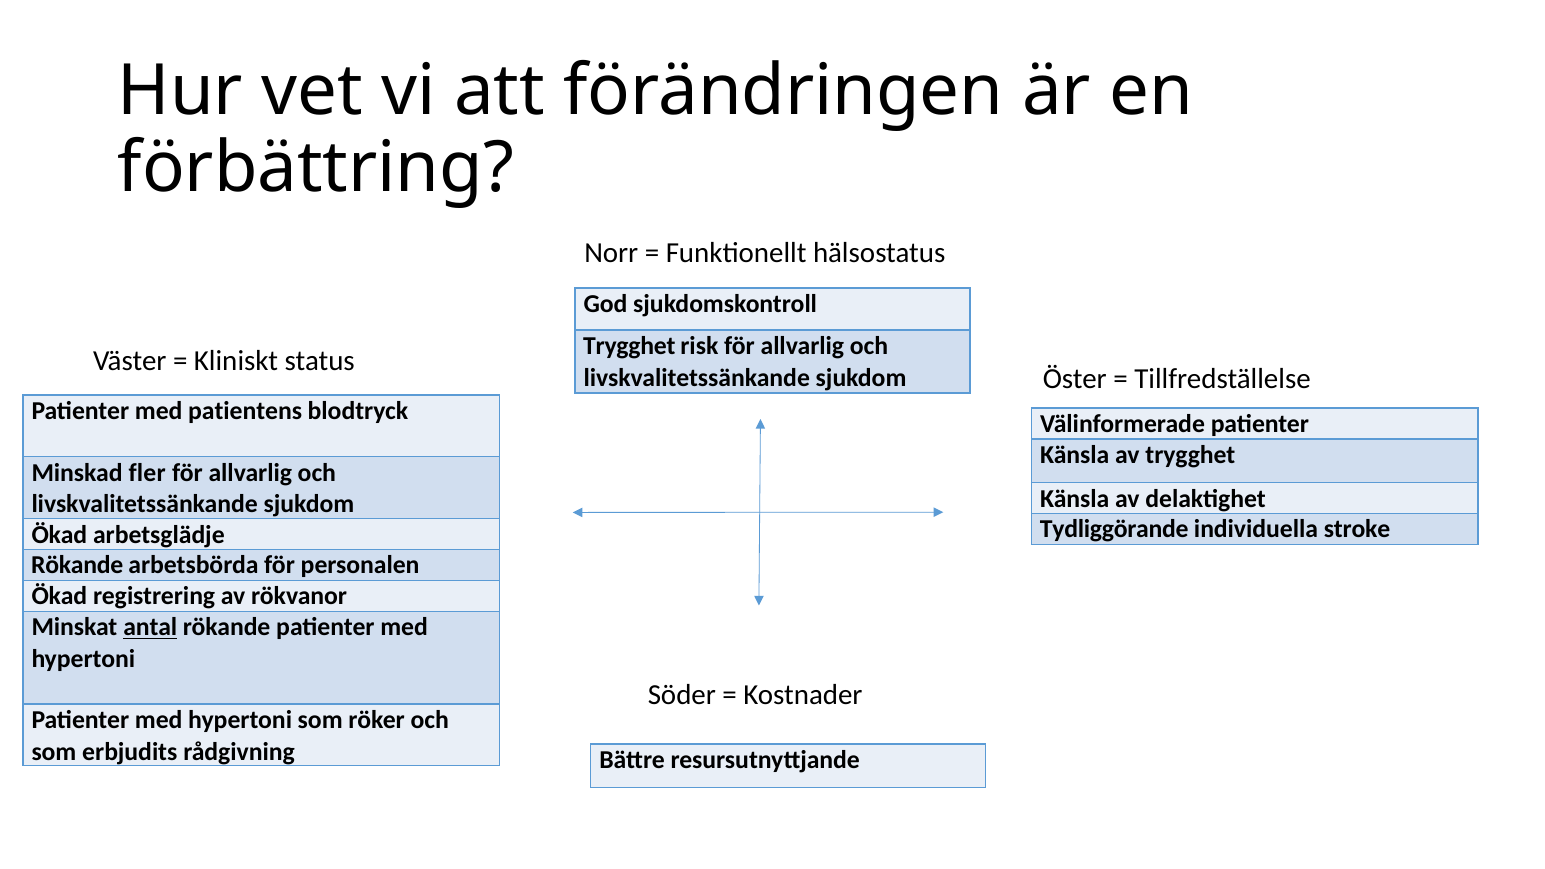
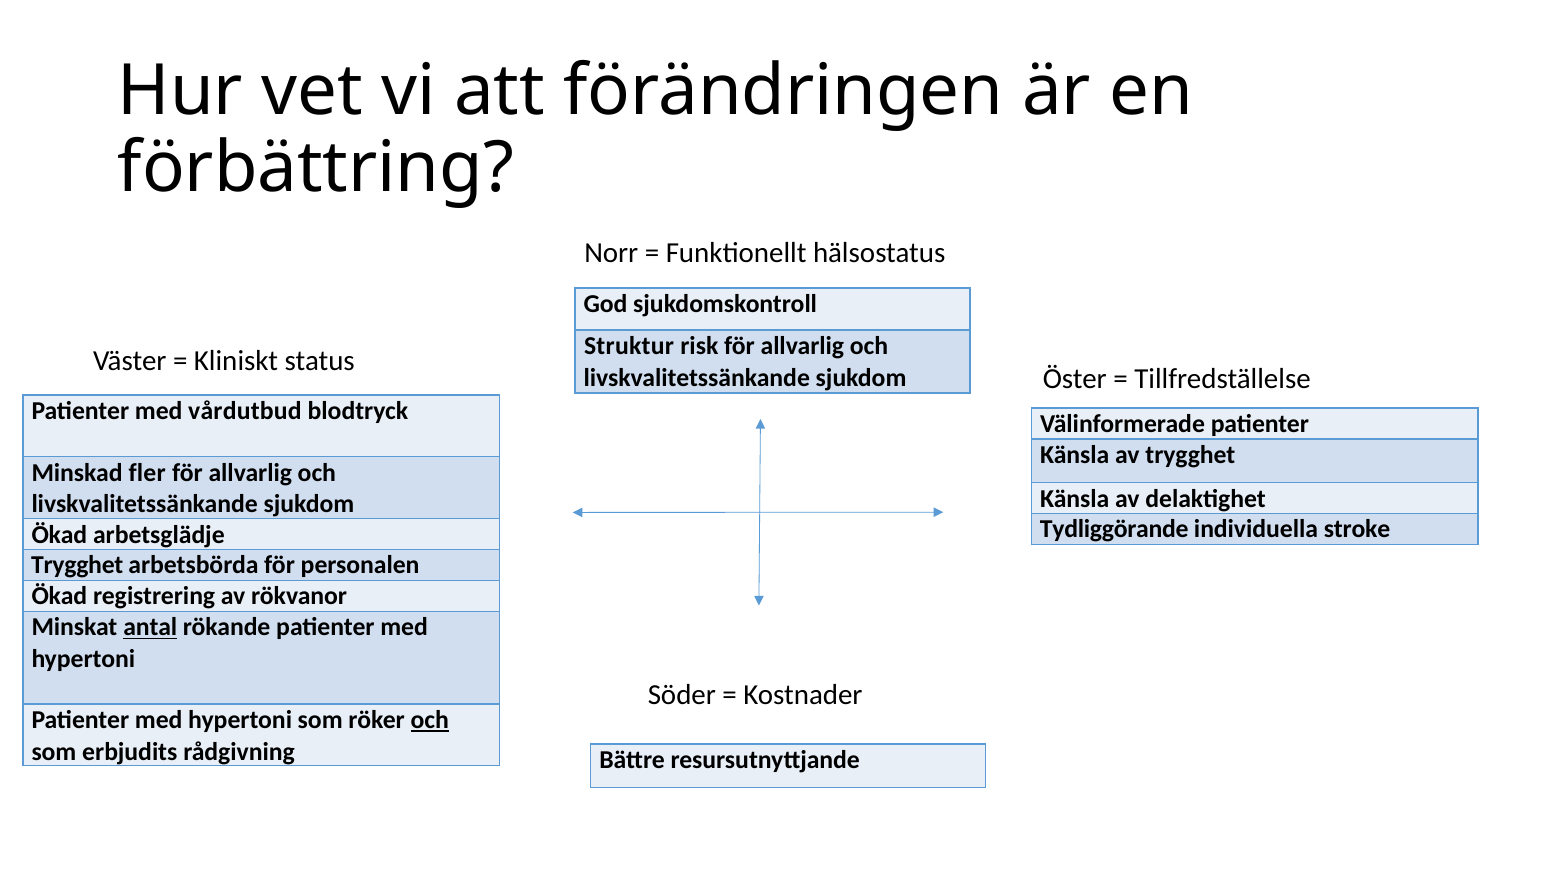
Trygghet: Trygghet -> Struktur (629, 346)
patientens: patientens -> vårdutbud (245, 411)
Rökande: Rökande -> Trygghet (77, 566)
och underline: none -> present (430, 720)
